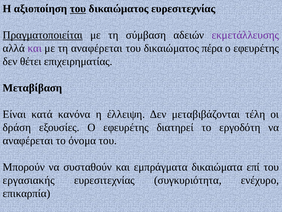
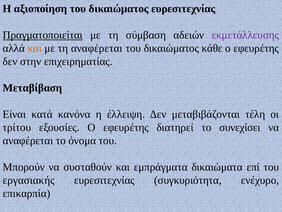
του underline: present -> none (78, 9)
και colour: purple -> orange (35, 48)
πέρα: πέρα -> κάθε (212, 48)
θέτει: θέτει -> στην (31, 61)
δράση: δράση -> τρίτου (17, 127)
εργοδότη: εργοδότη -> συνεχίσει (240, 127)
